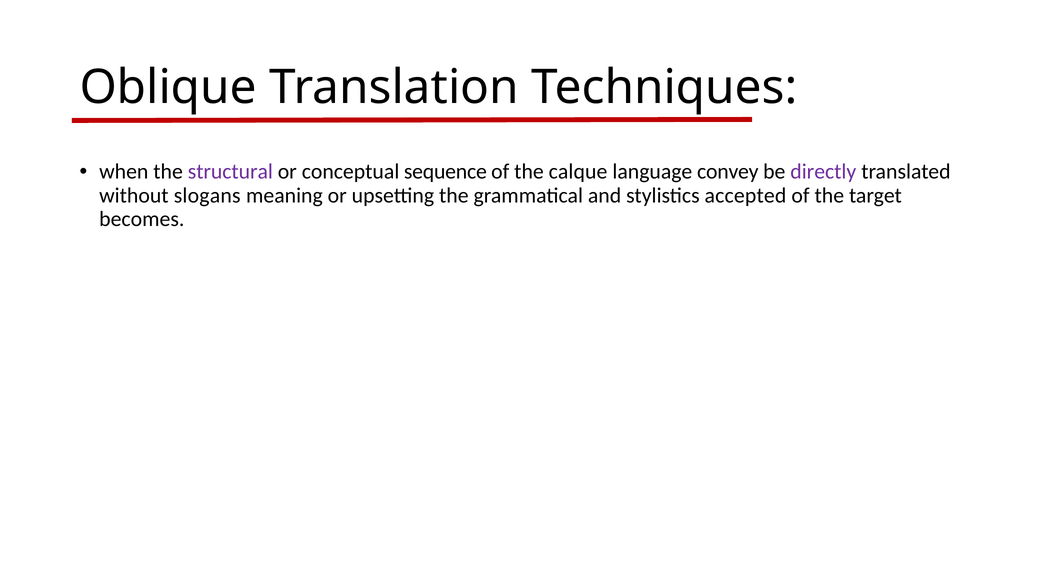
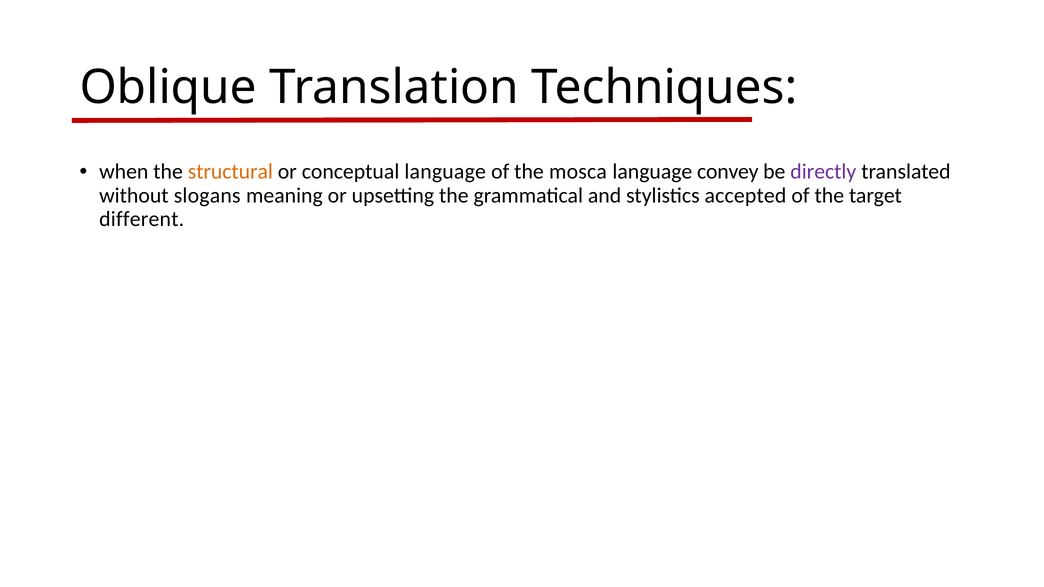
structural colour: purple -> orange (230, 172)
conceptual sequence: sequence -> language (445, 172)
calque: calque -> mosca (578, 172)
becomes: becomes -> different (142, 219)
